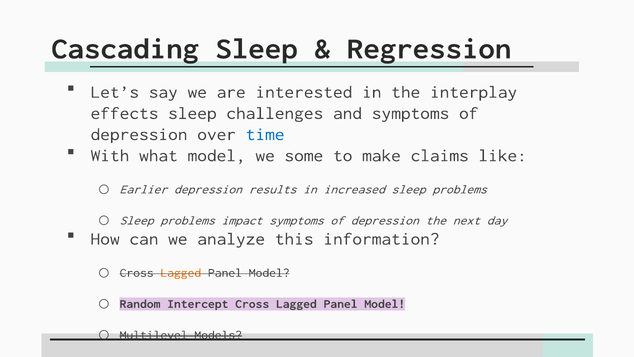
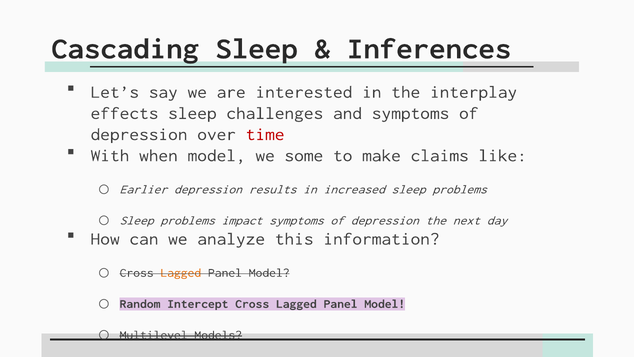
Regression: Regression -> Inferences (429, 48)
time colour: blue -> red (265, 134)
what: what -> when (158, 155)
